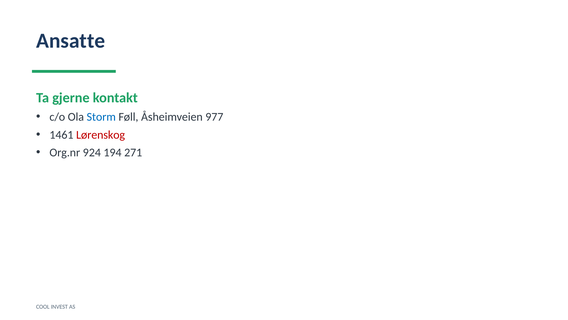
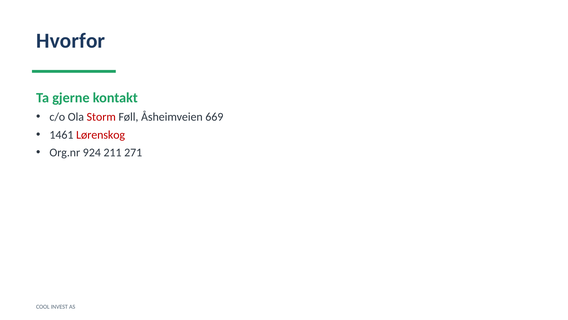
Ansatte: Ansatte -> Hvorfor (71, 41)
Storm colour: blue -> red (101, 117)
977: 977 -> 669 (214, 117)
194: 194 -> 211 (113, 152)
